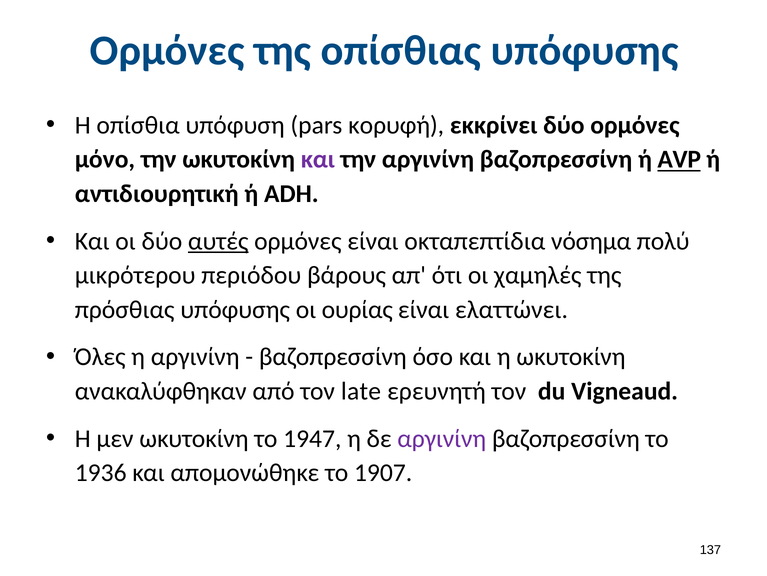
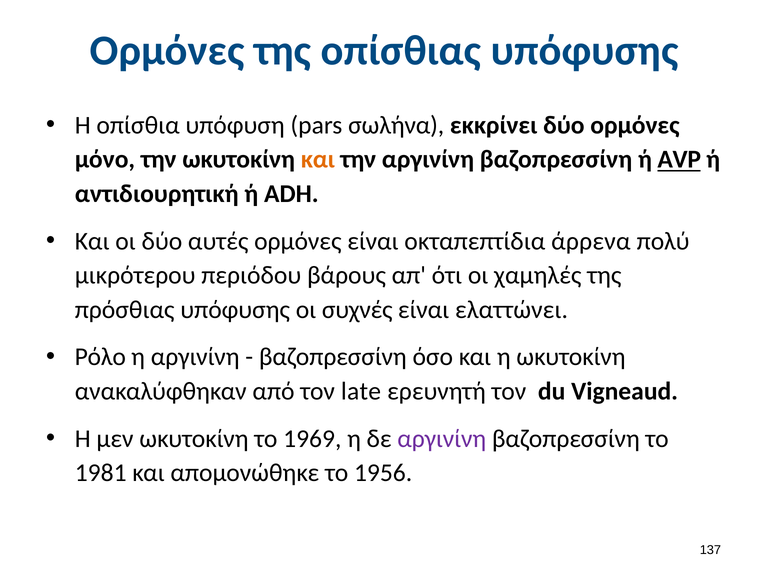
κορυφή: κορυφή -> σωλήνα (396, 125)
και colour: purple -> orange (318, 159)
αυτές underline: present -> none (218, 241)
νόσημα: νόσημα -> άρρενα (591, 241)
ουρίας: ουρίας -> συχνές (357, 309)
Όλες: Όλες -> Ρόλο (100, 357)
1947: 1947 -> 1969 (312, 438)
1936: 1936 -> 1981 (101, 472)
1907: 1907 -> 1956 (383, 472)
